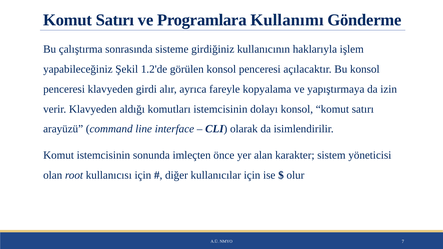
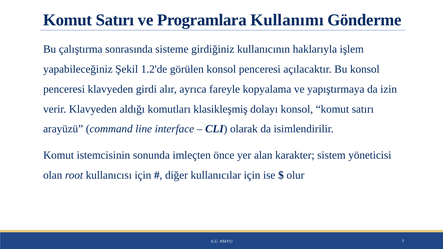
komutları istemcisinin: istemcisinin -> klasikleşmiş (220, 109)
